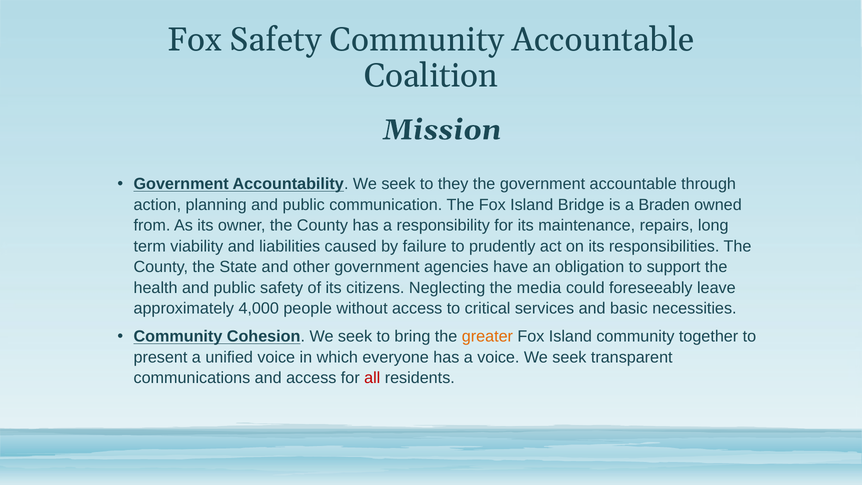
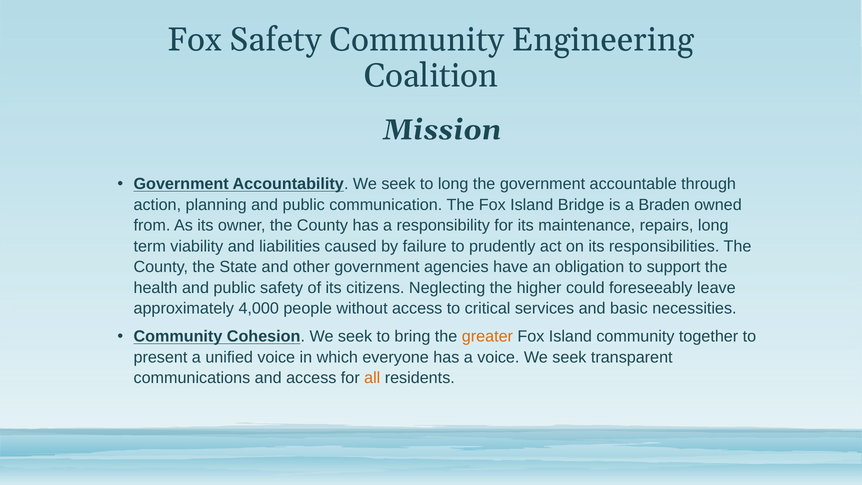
Community Accountable: Accountable -> Engineering (603, 40)
to they: they -> long (453, 184)
media: media -> higher (539, 288)
all colour: red -> orange (372, 378)
